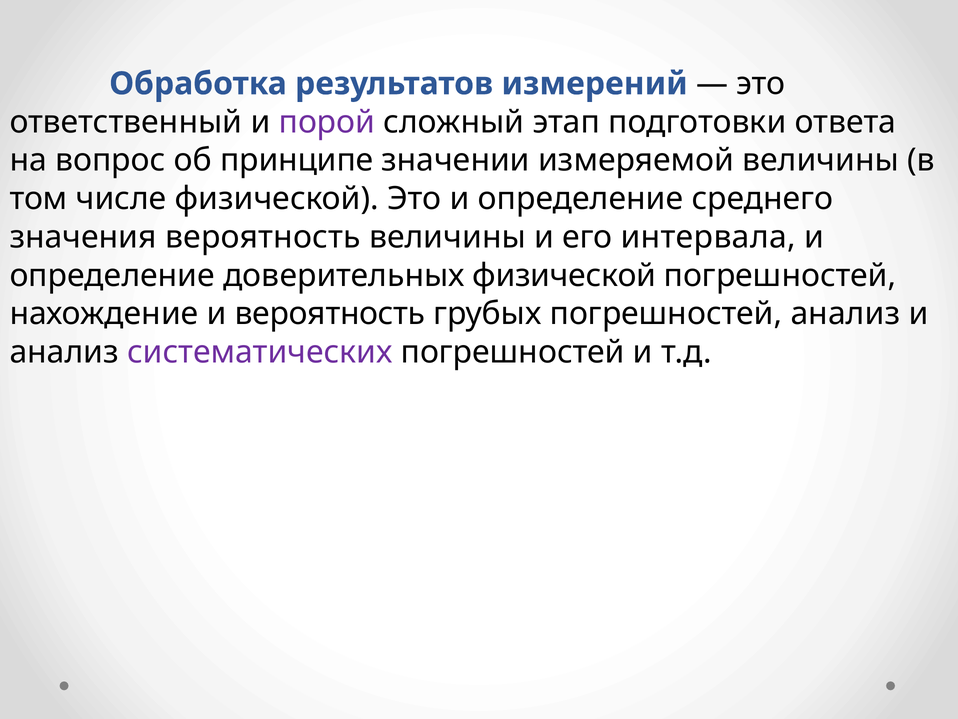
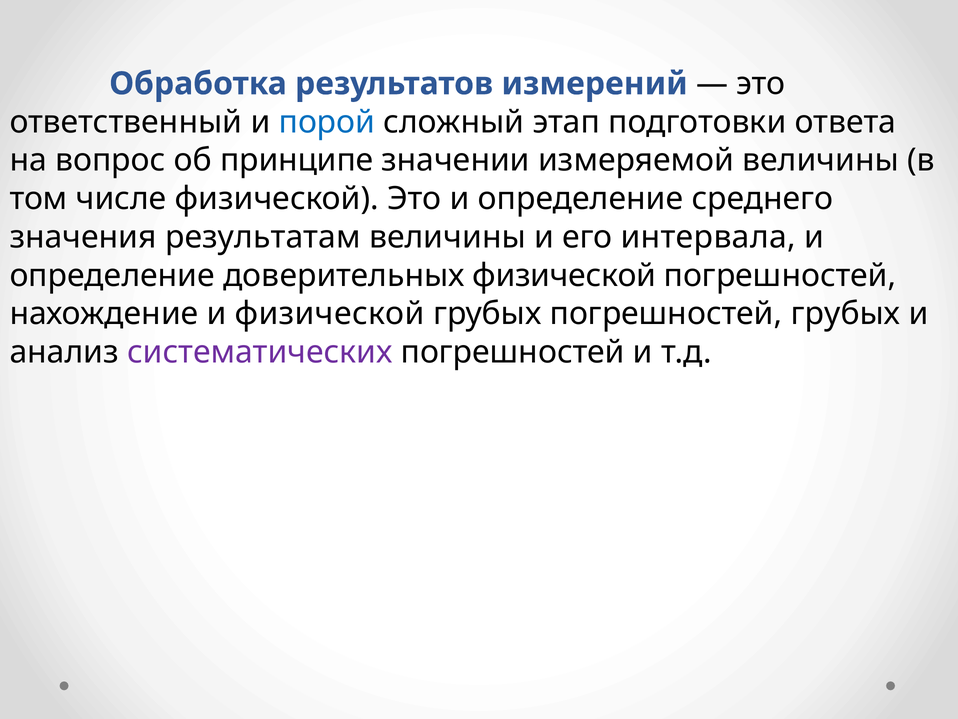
порой colour: purple -> blue (327, 122)
значения вероятность: вероятность -> результатам (263, 237)
и вероятность: вероятность -> физической (330, 314)
погрешностей анализ: анализ -> грубых (845, 314)
